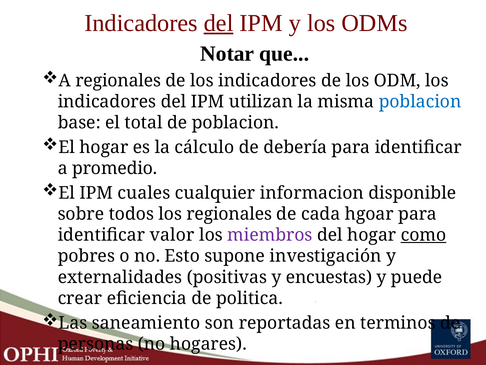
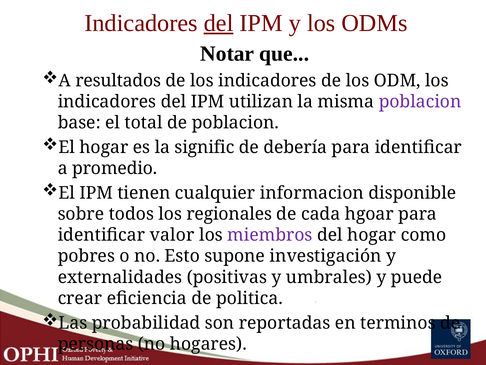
A regionales: regionales -> resultados (118, 80)
poblacion colour: blue -> purple (420, 101)
cálculo: cálculo -> signific (204, 147)
cuales: cuales -> tienen (144, 193)
como underline: present -> none (424, 235)
encuestas: encuestas -> umbrales (329, 277)
saneamiento: saneamiento -> probabilidad (146, 322)
